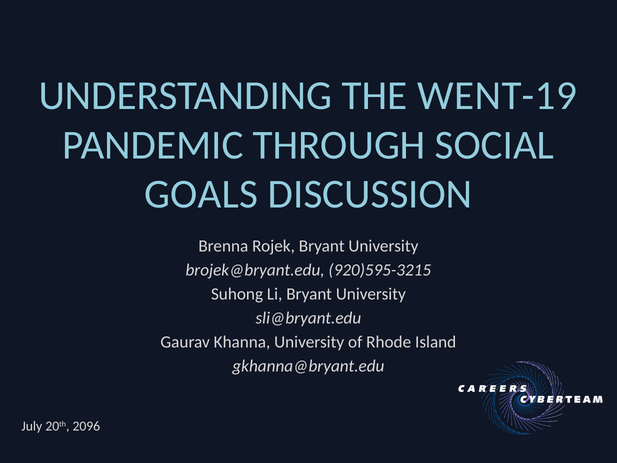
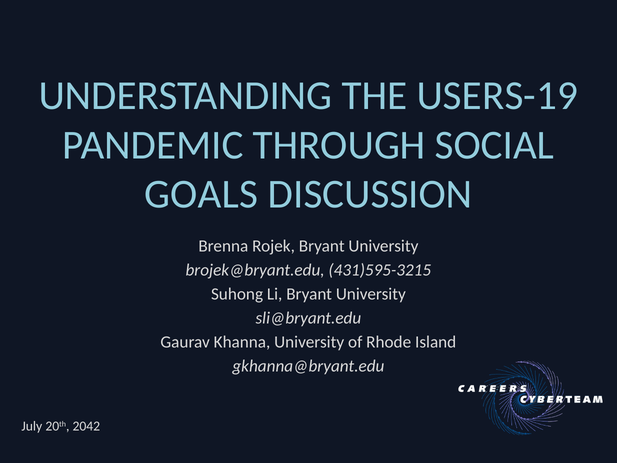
WENT-19: WENT-19 -> USERS-19 (497, 95)
920)595-3215: 920)595-3215 -> 431)595-3215 (380, 270)
2096: 2096 -> 2042 (86, 426)
